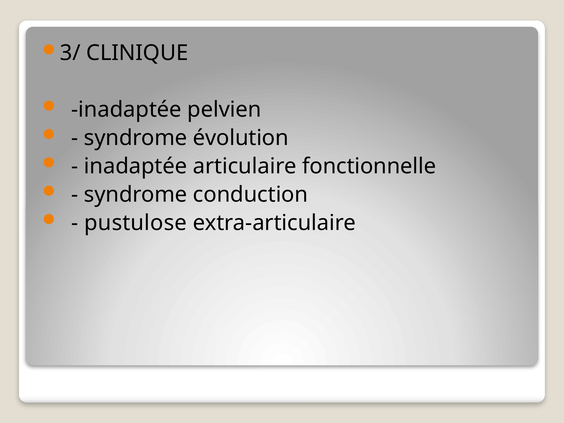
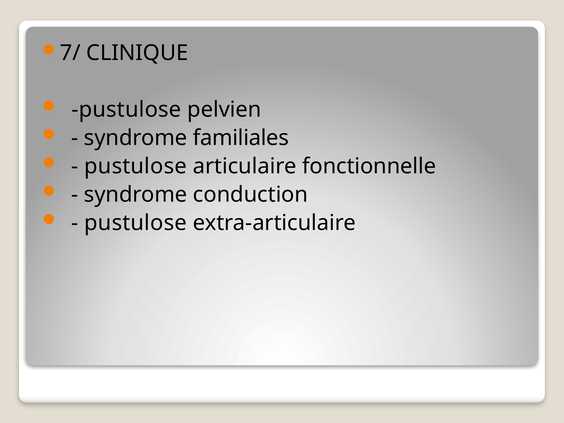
3/: 3/ -> 7/ (70, 53)
inadaptée: inadaptée -> pustulose (126, 110)
évolution: évolution -> familiales (241, 138)
inadaptée: inadaptée -> pustulose (135, 166)
